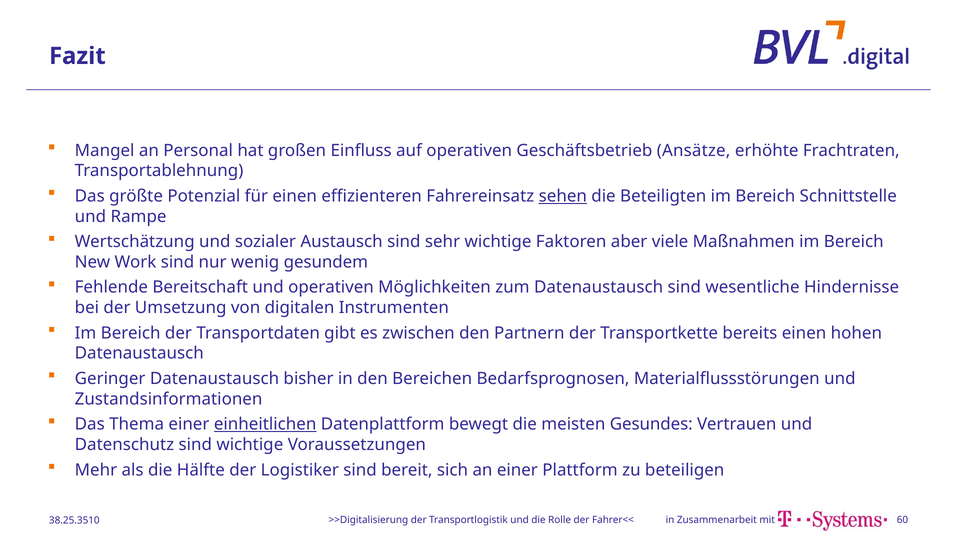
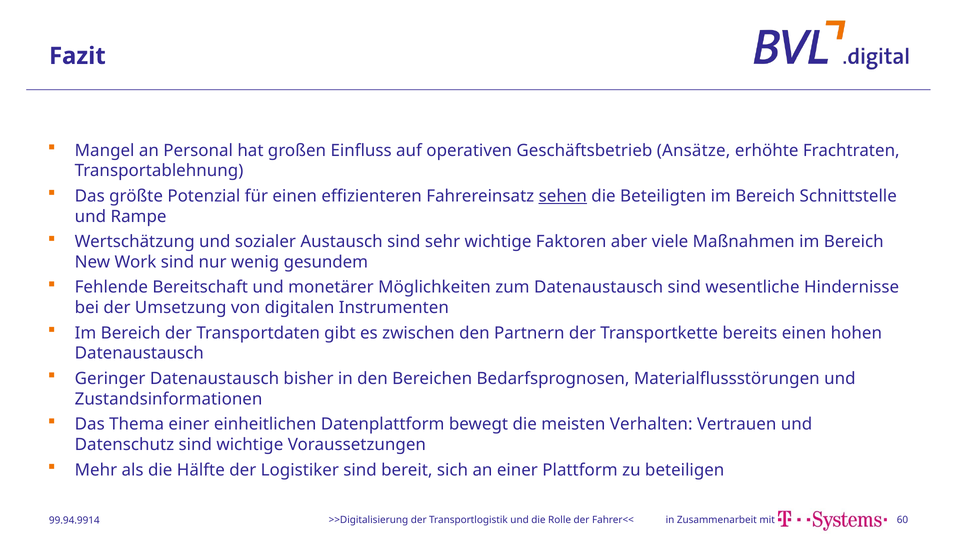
und operativen: operativen -> monetärer (331, 288)
einheitlichen underline: present -> none (265, 425)
Gesundes: Gesundes -> Verhalten (651, 425)
38.25.3510: 38.25.3510 -> 99.94.9914 (74, 521)
